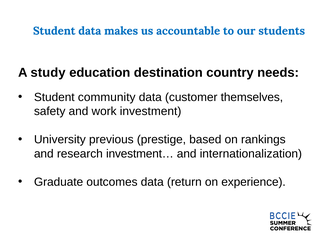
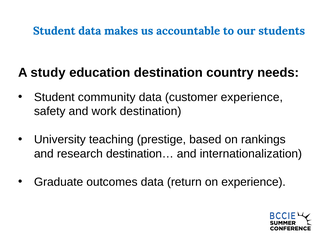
customer themselves: themselves -> experience (252, 97)
work investment: investment -> destination (151, 112)
previous: previous -> teaching (111, 140)
investment…: investment… -> destination… (140, 154)
